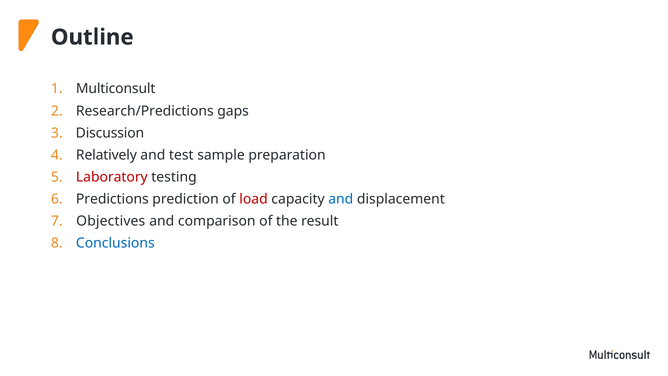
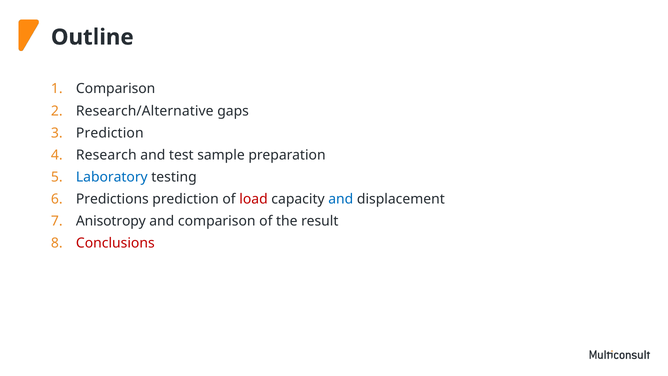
Multiconsult: Multiconsult -> Comparison (116, 89)
Research/Predictions: Research/Predictions -> Research/Alternative (145, 111)
Discussion: Discussion -> Prediction (110, 133)
Relatively: Relatively -> Research (106, 155)
Laboratory colour: red -> blue (112, 177)
Objectives: Objectives -> Anisotropy (111, 221)
Conclusions colour: blue -> red (115, 243)
